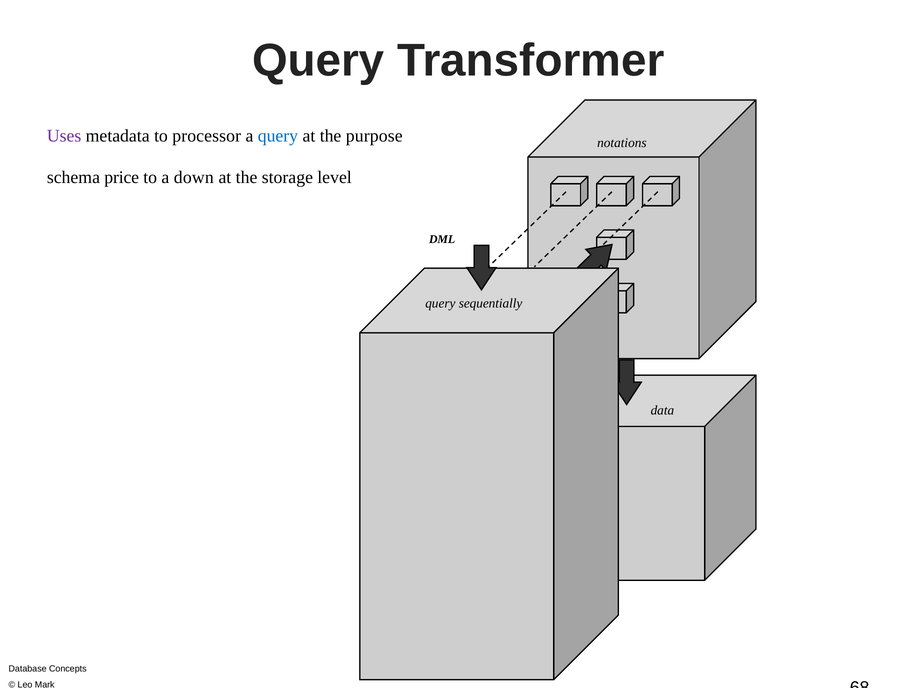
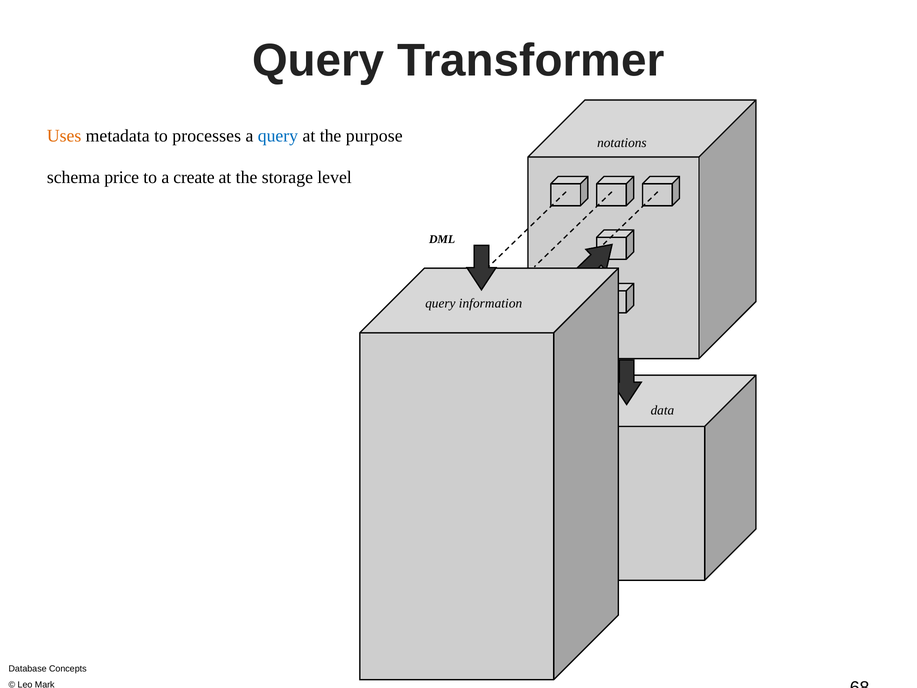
Uses colour: purple -> orange (64, 136)
processor: processor -> processes (207, 136)
down: down -> create (194, 177)
sequentially: sequentially -> information (490, 303)
